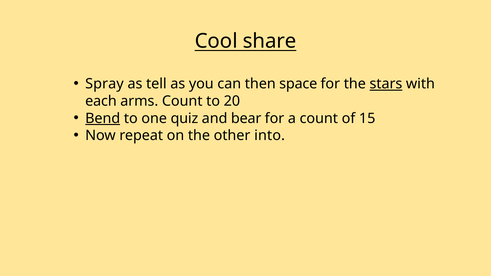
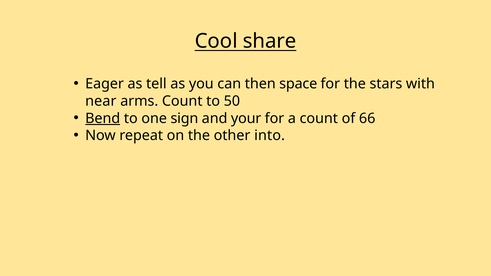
Spray: Spray -> Eager (105, 84)
stars underline: present -> none (386, 84)
each: each -> near (101, 101)
20: 20 -> 50 (232, 101)
quiz: quiz -> sign (184, 118)
bear: bear -> your (246, 118)
15: 15 -> 66 (367, 118)
